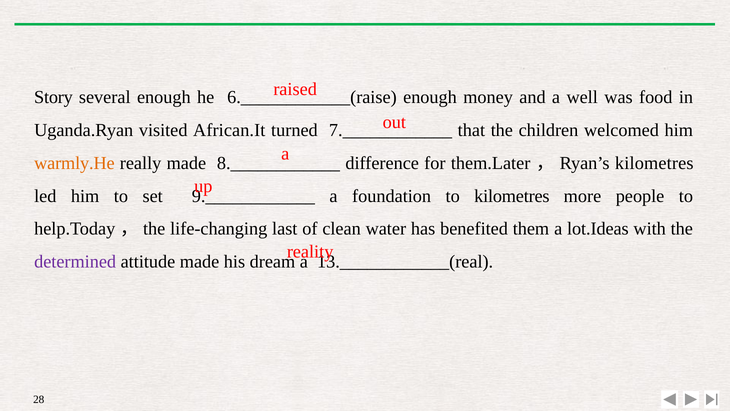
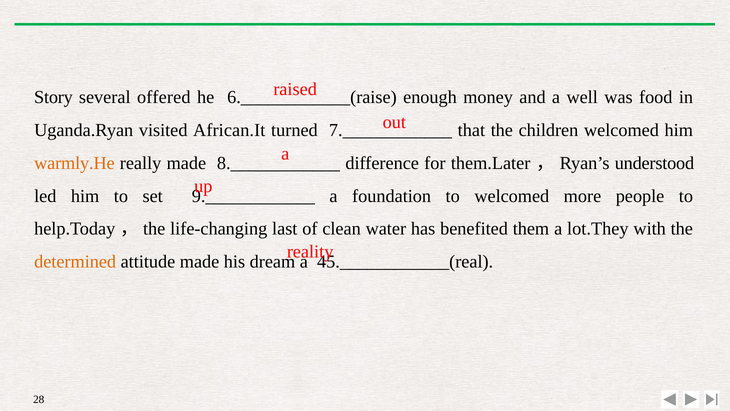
several enough: enough -> offered (164, 97)
kilometres: kilometres -> understood (654, 163)
to kilometres: kilometres -> welcomed (512, 196)
lot.Ideas: lot.Ideas -> lot.They (598, 229)
determined colour: purple -> orange (75, 262)
13.____________(real: 13.____________(real -> 45.____________(real (405, 262)
